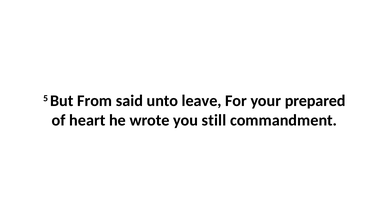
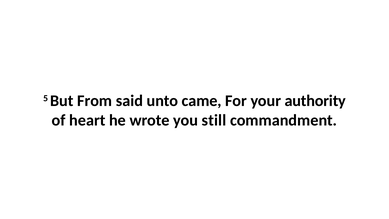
leave: leave -> came (202, 101)
prepared: prepared -> authority (315, 101)
